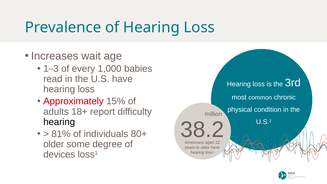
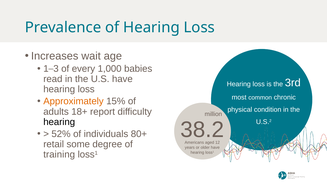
Approximately colour: red -> orange (73, 101)
81%: 81% -> 52% (61, 134)
older: older -> retail (54, 144)
devices: devices -> training (59, 154)
